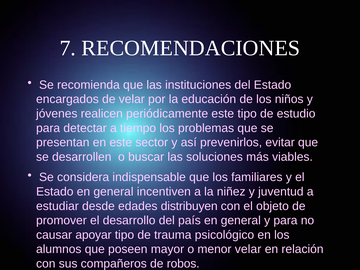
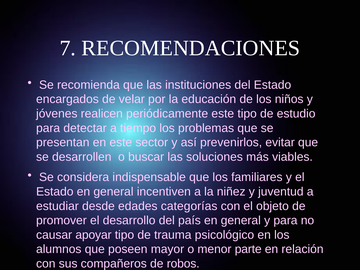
distribuyen: distribuyen -> categorías (189, 206)
menor velar: velar -> parte (248, 249)
